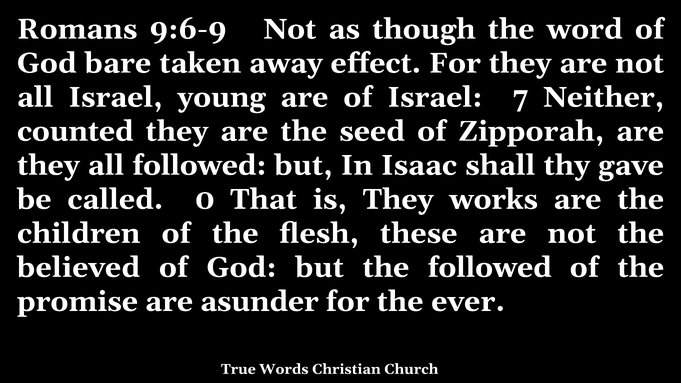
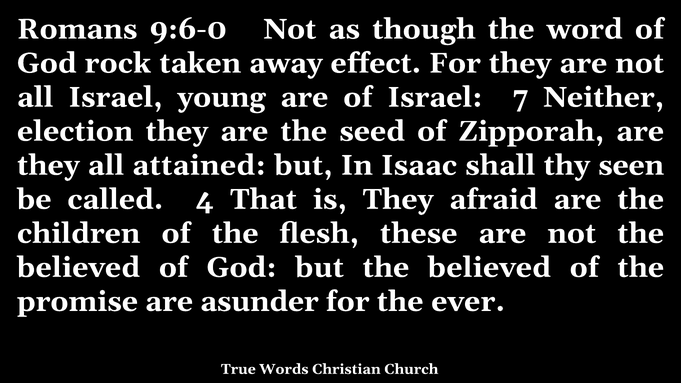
9:6-9: 9:6-9 -> 9:6-0 (188, 29)
bare: bare -> rock (118, 63)
counted: counted -> election (75, 131)
all followed: followed -> attained (199, 165)
gave: gave -> seen (631, 165)
0: 0 -> 4 (205, 199)
works: works -> afraid (494, 199)
but the followed: followed -> believed (489, 268)
